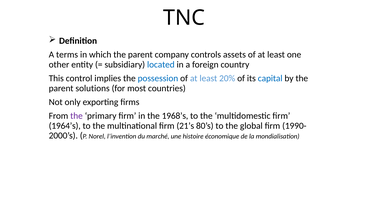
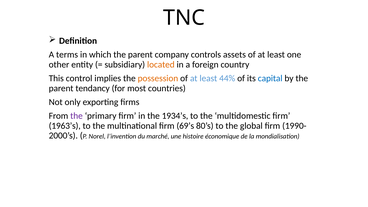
located colour: blue -> orange (161, 65)
possession colour: blue -> orange (158, 78)
20%: 20% -> 44% (227, 78)
solutions: solutions -> tendancy (93, 88)
1968’s: 1968’s -> 1934’s (175, 116)
1964’s: 1964’s -> 1963’s (65, 126)
21’s: 21’s -> 69’s (185, 126)
